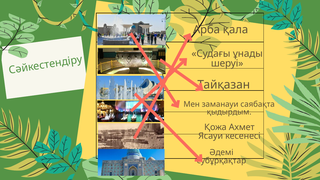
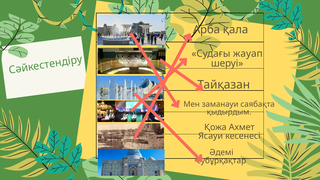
ұнады: ұнады -> жауап (248, 54)
